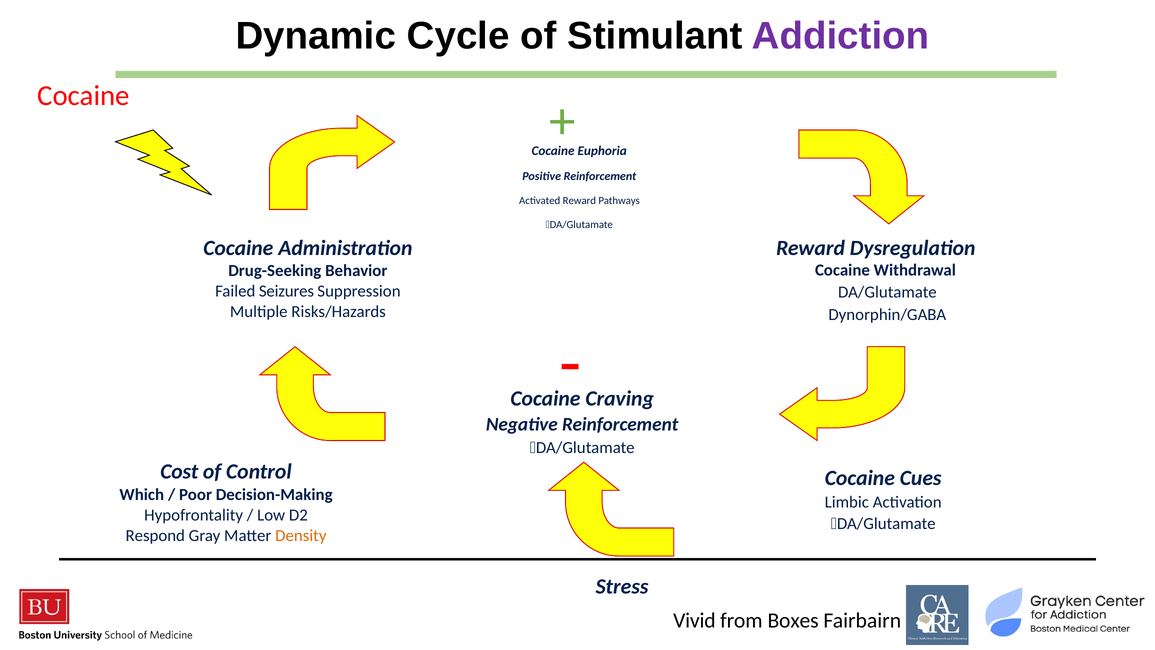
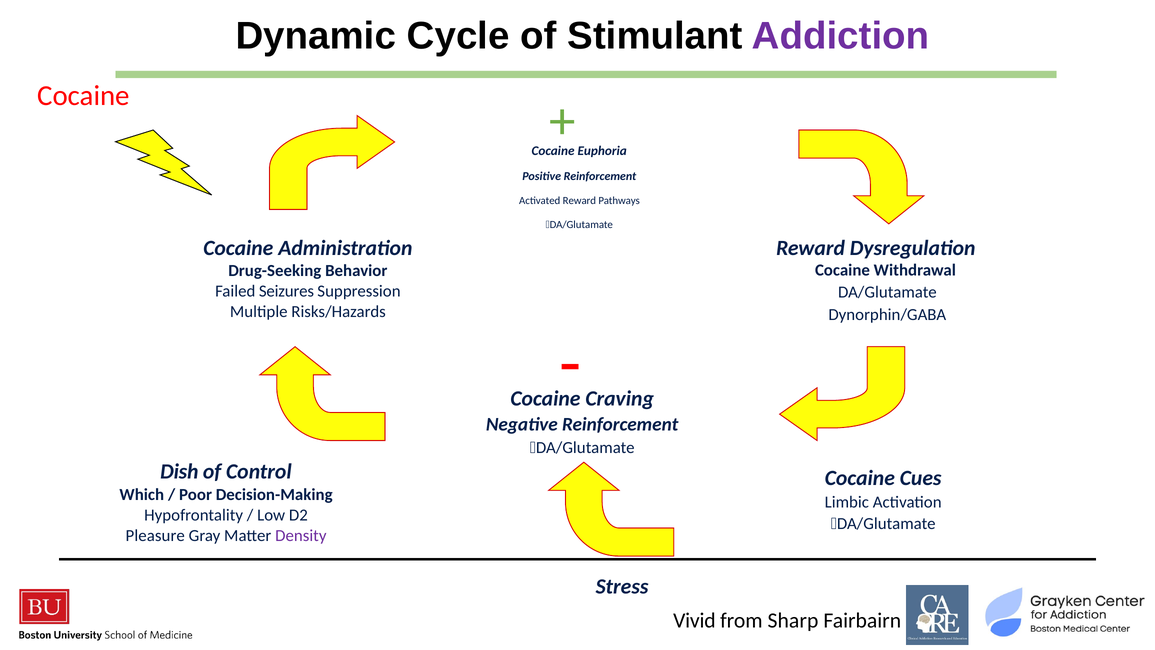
Cost: Cost -> Dish (179, 472)
Respond: Respond -> Pleasure (155, 536)
Density colour: orange -> purple (301, 536)
Boxes: Boxes -> Sharp (793, 620)
